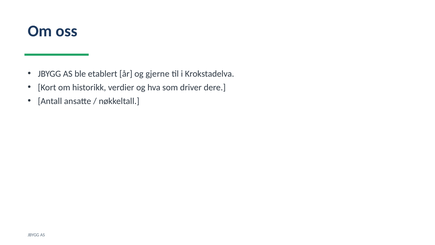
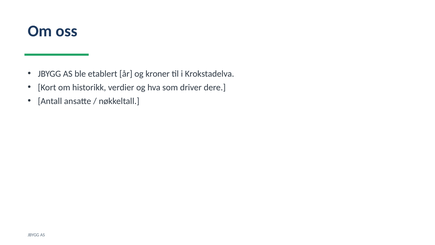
gjerne: gjerne -> kroner (158, 74)
